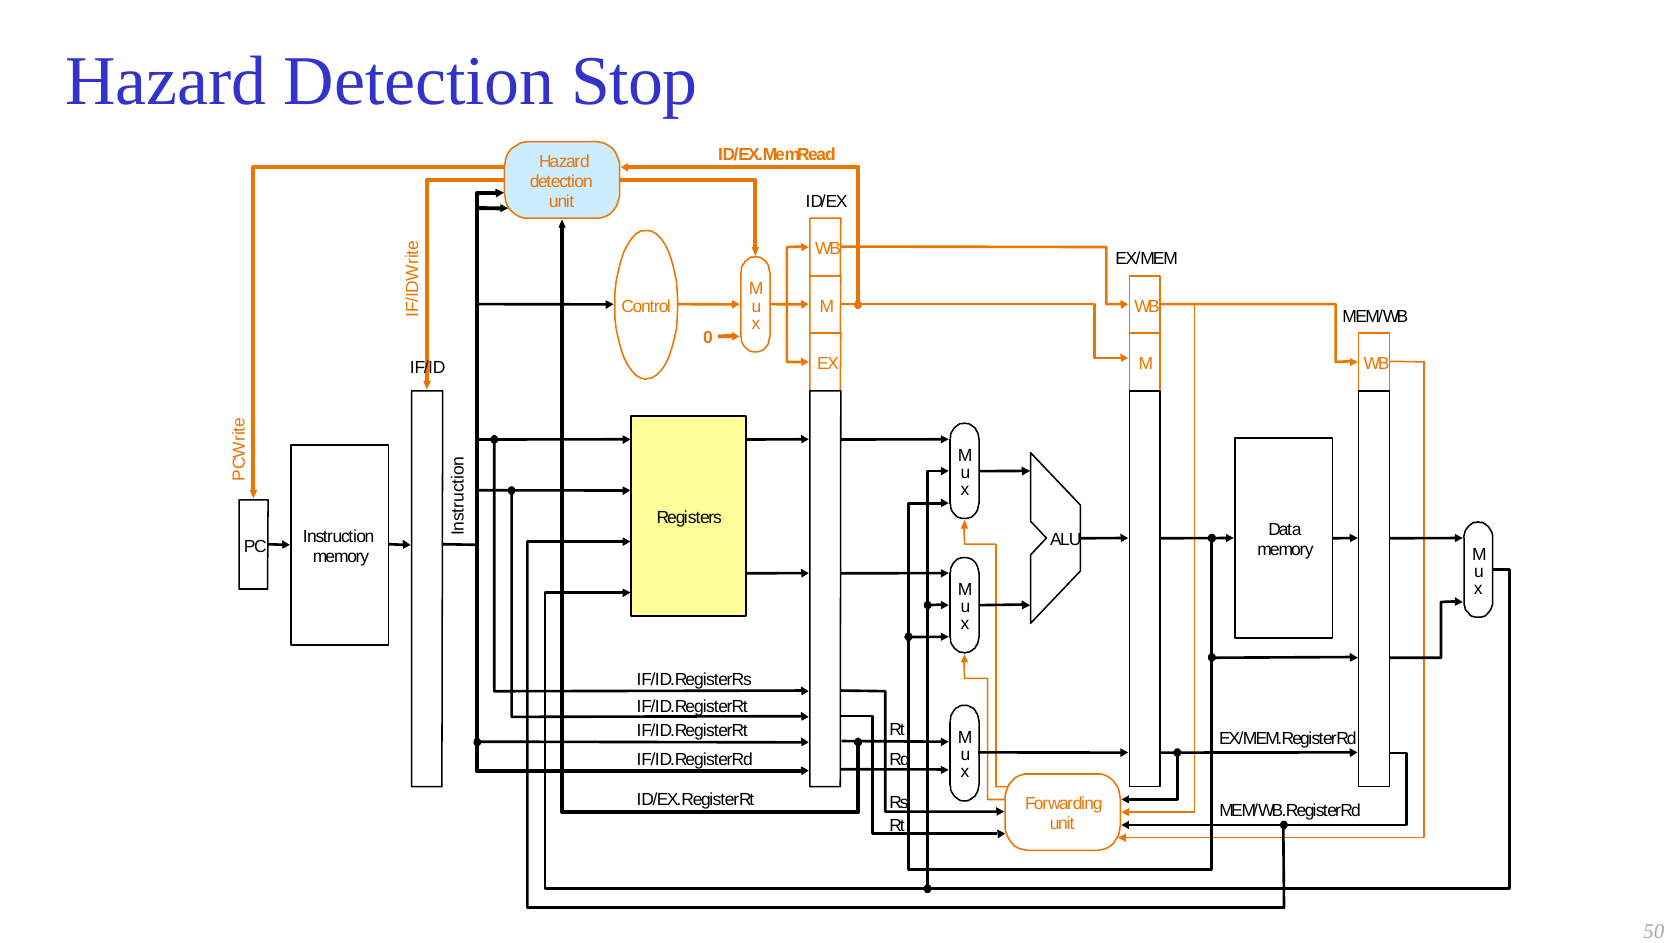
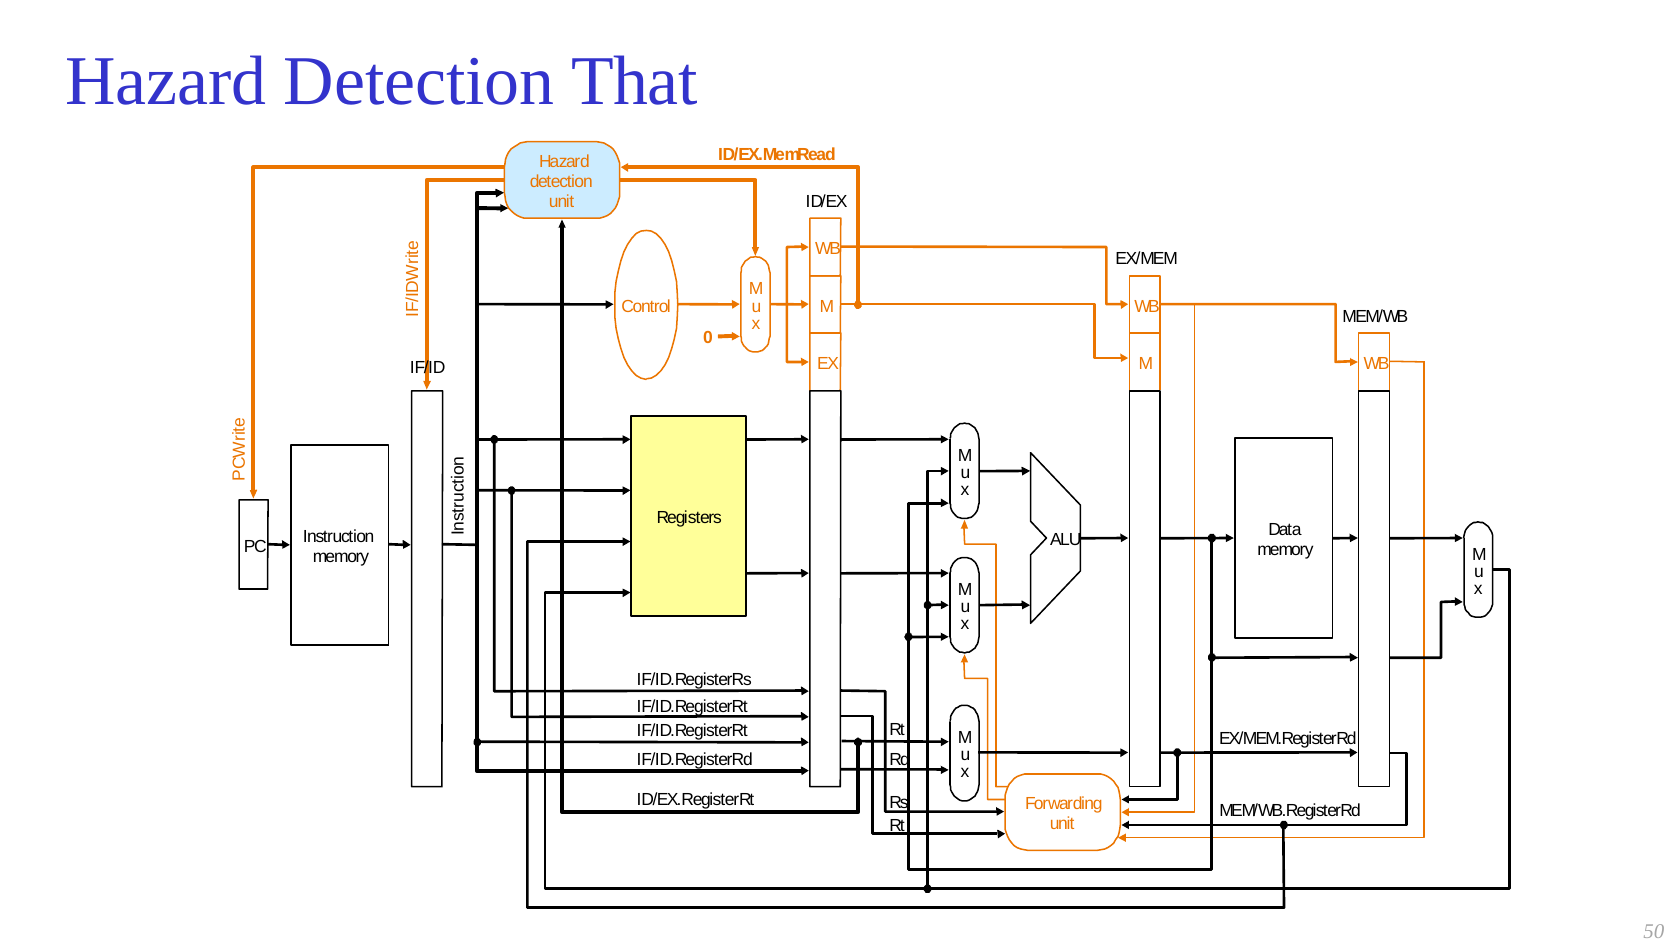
Stop: Stop -> That (634, 81)
